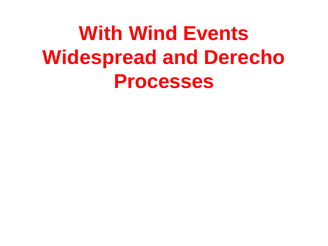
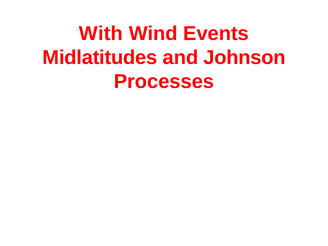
Widespread: Widespread -> Midlatitudes (100, 57)
Derecho: Derecho -> Johnson (245, 57)
